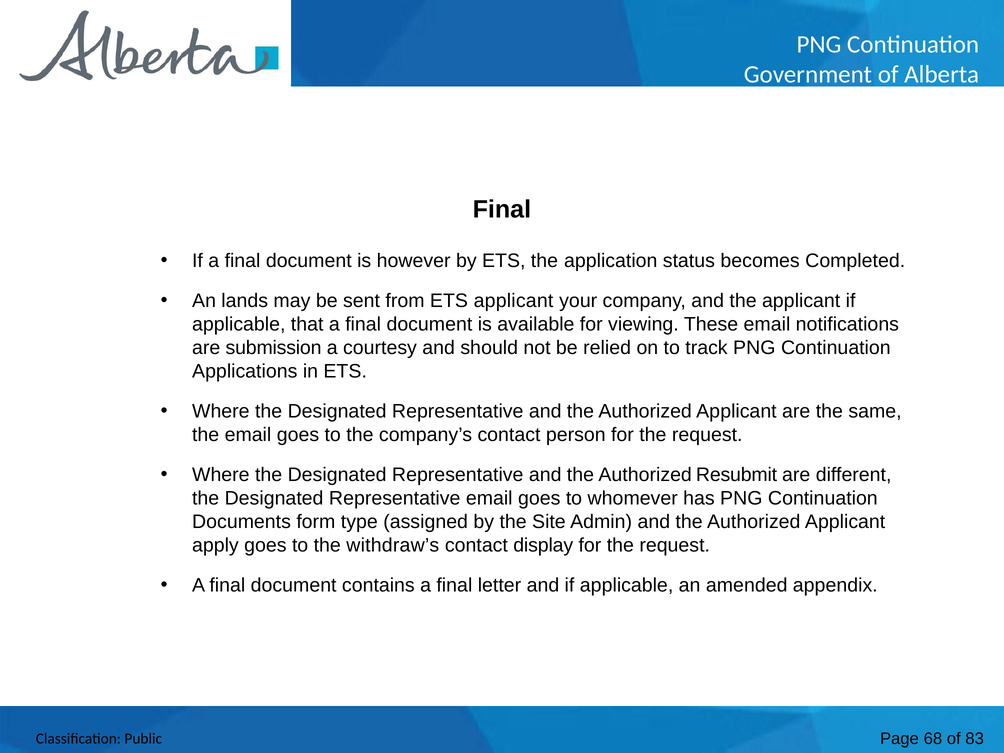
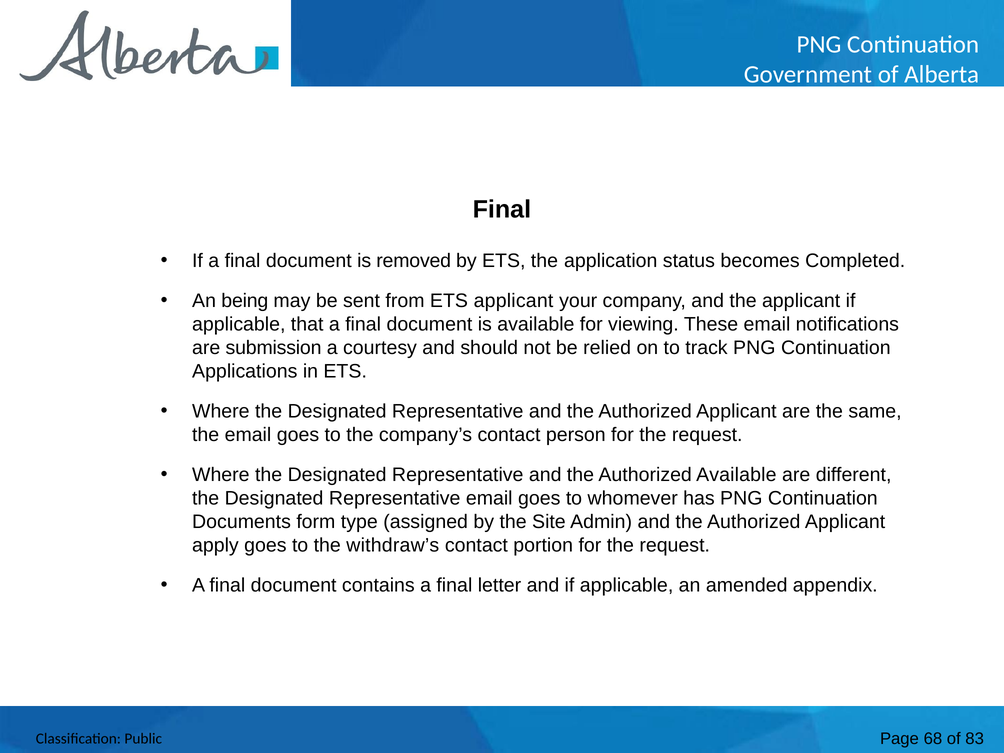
however: however -> removed (414, 261)
lands: lands -> being (245, 301)
Authorized Resubmit: Resubmit -> Available (736, 475)
display: display -> portion (543, 545)
